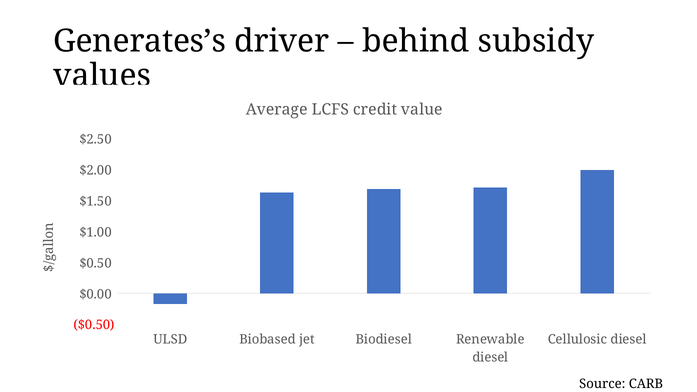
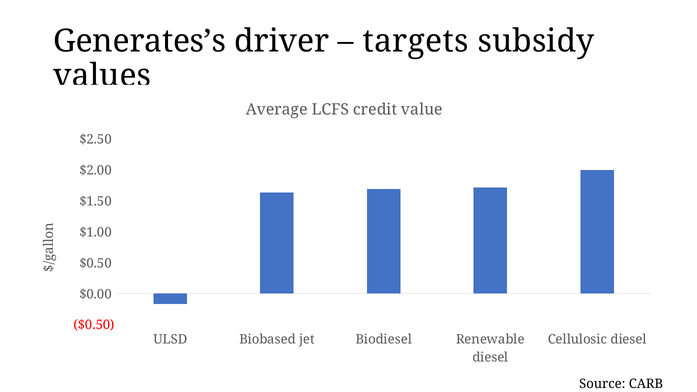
behind: behind -> targets (416, 41)
